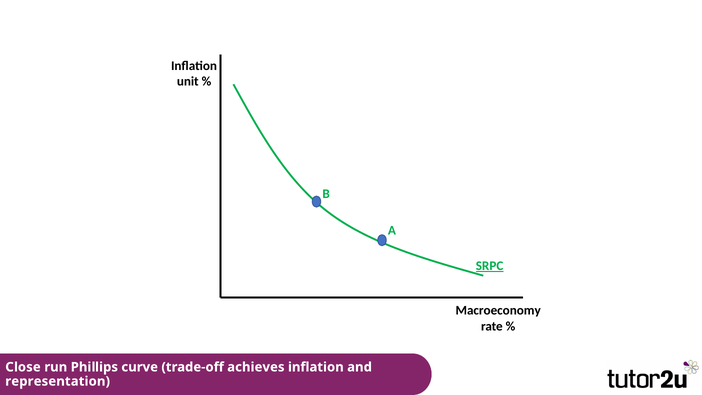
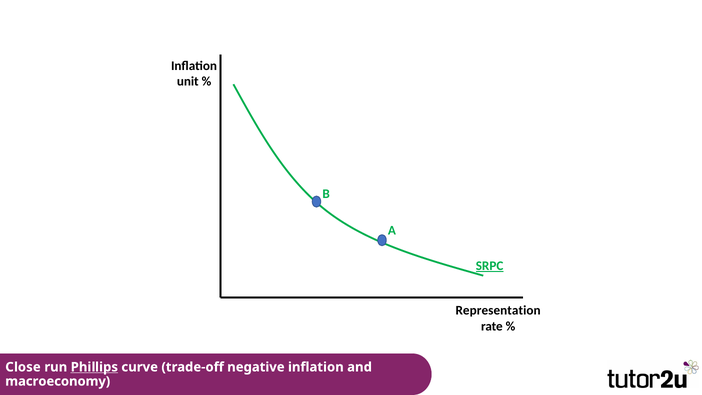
Macroeconomy: Macroeconomy -> Representation (498, 310)
Phillips underline: none -> present (94, 367)
achieves: achieves -> negative (256, 367)
representation: representation -> macroeconomy (58, 381)
